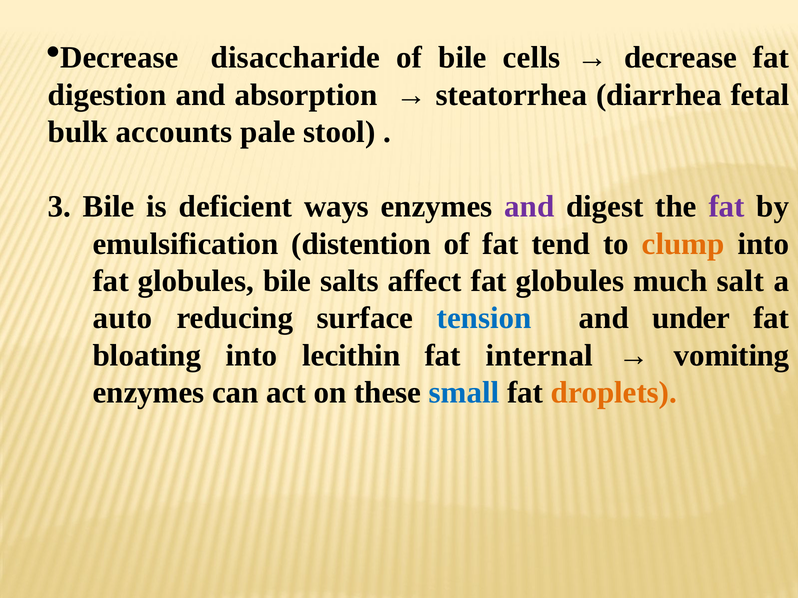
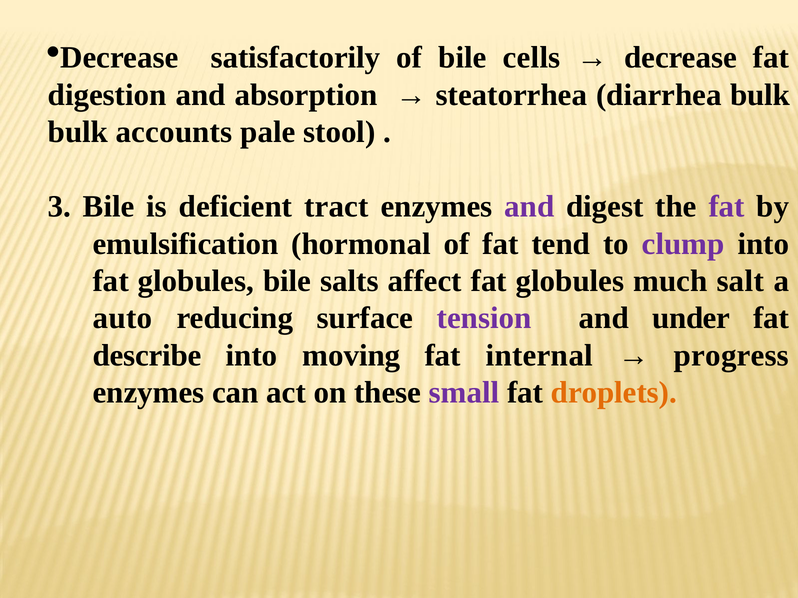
disaccharide: disaccharide -> satisfactorily (295, 58)
diarrhea fetal: fetal -> bulk (760, 95)
ways: ways -> tract (336, 207)
distention: distention -> hormonal (361, 244)
clump colour: orange -> purple (683, 244)
tension colour: blue -> purple (484, 319)
bloating: bloating -> describe (147, 356)
lecithin: lecithin -> moving (351, 356)
vomiting: vomiting -> progress (731, 356)
small colour: blue -> purple (464, 393)
